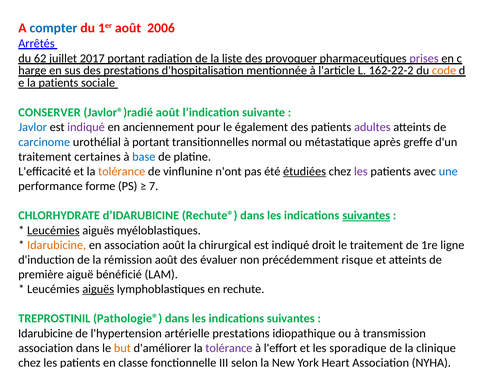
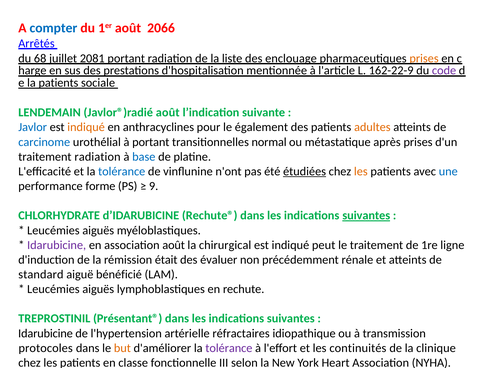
2006: 2006 -> 2066 (161, 28)
62: 62 -> 68 (40, 58)
2017: 2017 -> 2081 (92, 58)
provoquer: provoquer -> enclouage (291, 58)
prises colour: purple -> orange (424, 58)
162-22-2: 162-22-2 -> 162-22-9 (391, 71)
code colour: orange -> purple (444, 71)
CONSERVER: CONSERVER -> LENDEMAIN (50, 113)
indiqué colour: purple -> orange (86, 127)
anciennement: anciennement -> anthracyclines (158, 127)
adultes colour: purple -> orange (372, 127)
après greffe: greffe -> prises (418, 142)
traitement certaines: certaines -> radiation (97, 157)
tolérance colour: orange -> blue (122, 172)
les colour: purple -> orange (361, 172)
7: 7 -> 9 (154, 186)
Leucémies underline: present -> none (53, 230)
Idarubicine colour: orange -> purple (57, 245)
droit: droit -> peut (324, 245)
rémission août: août -> était (166, 260)
risque: risque -> rénale (357, 260)
première: première -> standard (41, 275)
aiguës underline: present -> none (98, 289)
Pathologie®: Pathologie® -> Présentant® (128, 319)
artérielle prestations: prestations -> réfractaires (241, 334)
association: association -> protocoles (46, 348)
sporadique: sporadique -> continuités (358, 348)
